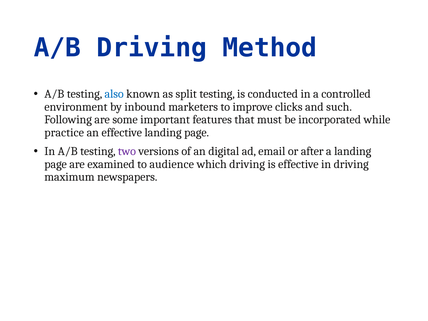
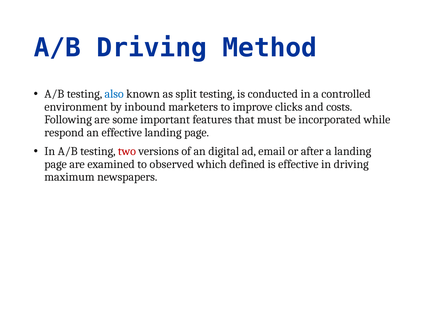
such: such -> costs (339, 107)
practice: practice -> respond (64, 132)
two colour: purple -> red (127, 151)
audience: audience -> observed (172, 164)
which driving: driving -> defined (247, 164)
